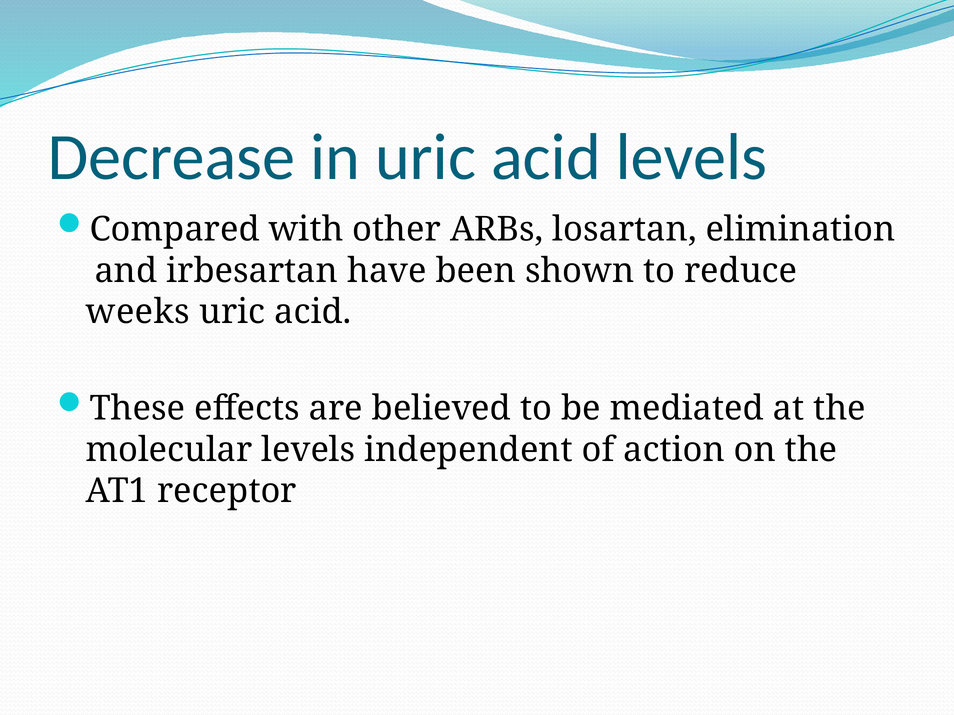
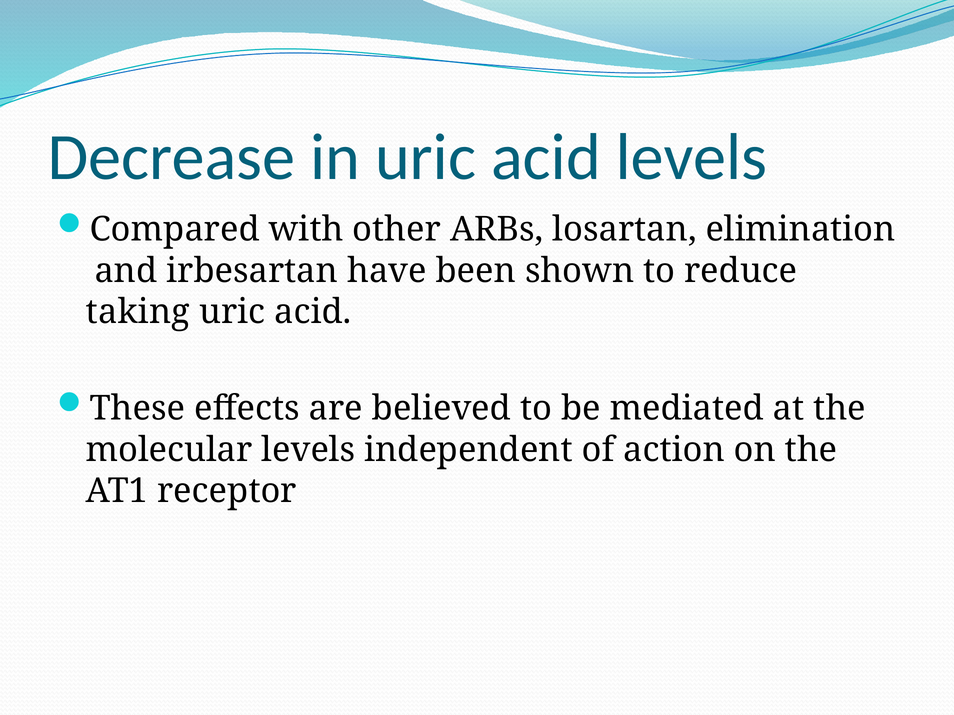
weeks: weeks -> taking (138, 312)
